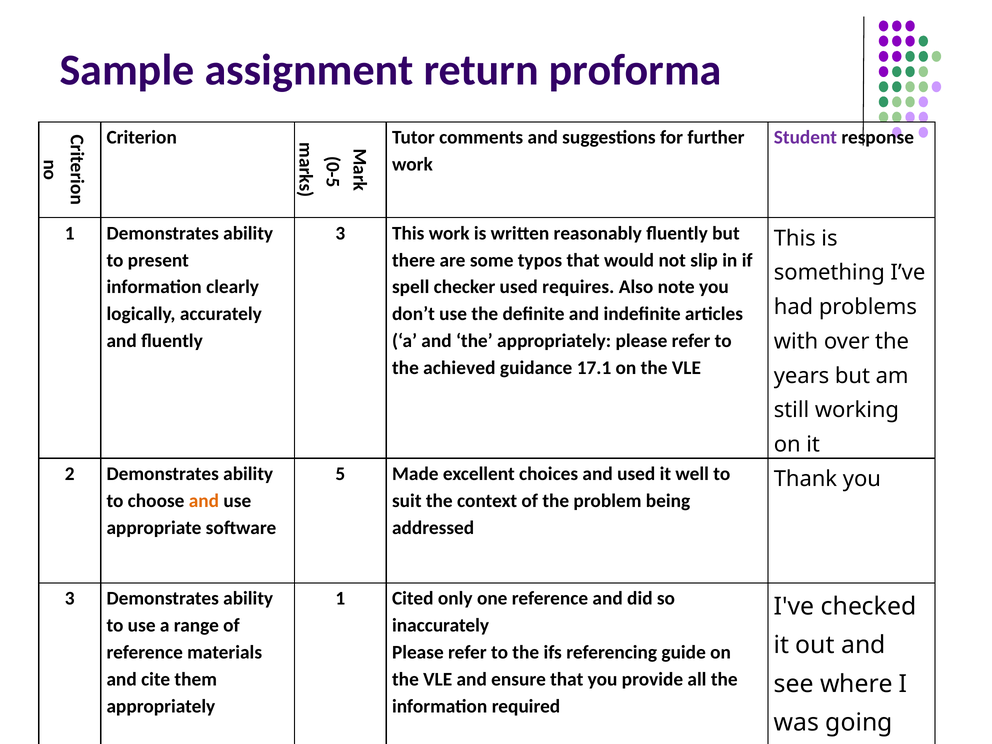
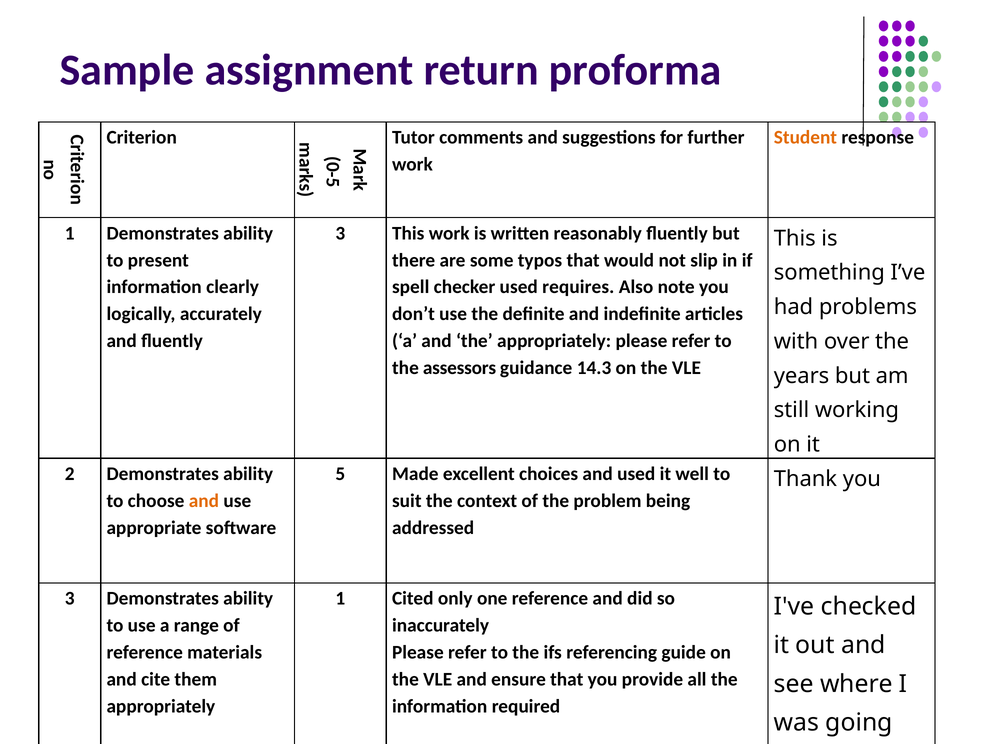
Student colour: purple -> orange (805, 138)
achieved: achieved -> assessors (460, 368)
17.1: 17.1 -> 14.3 (594, 368)
